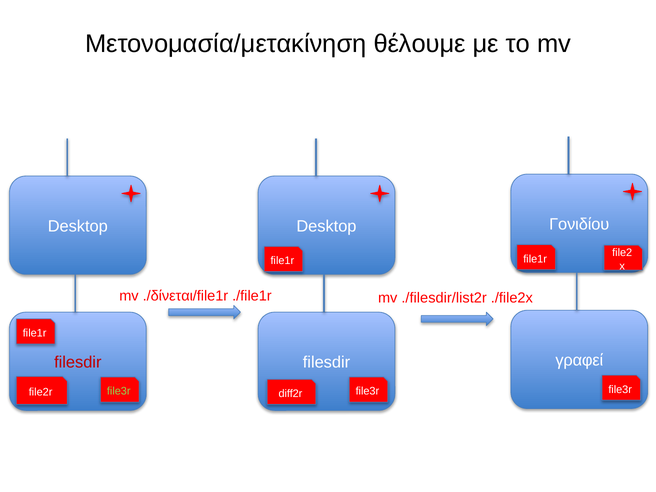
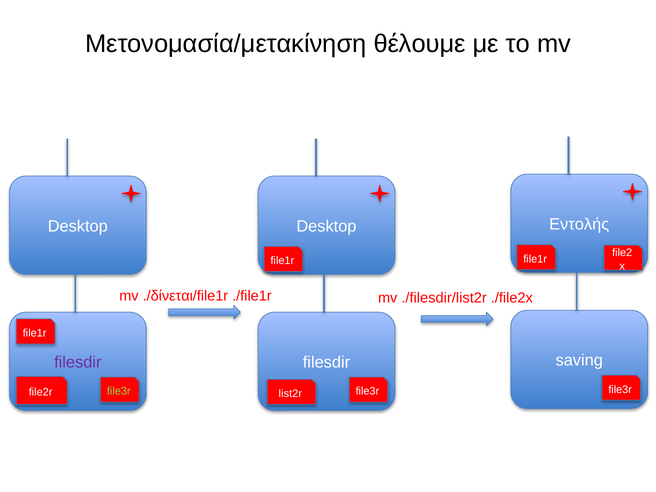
Γονιδίου: Γονιδίου -> Εντολής (579, 224)
γραφεί: γραφεί -> saving (579, 361)
filesdir colour: red -> purple (78, 362)
diff2r: diff2r -> list2r (290, 394)
